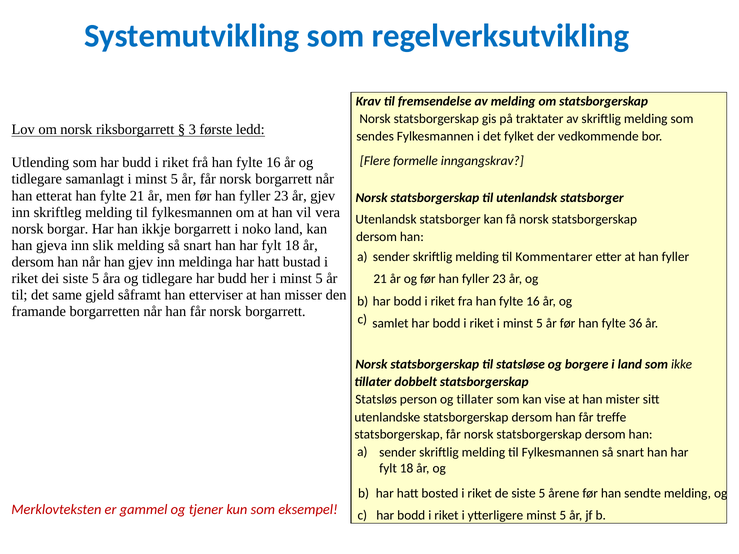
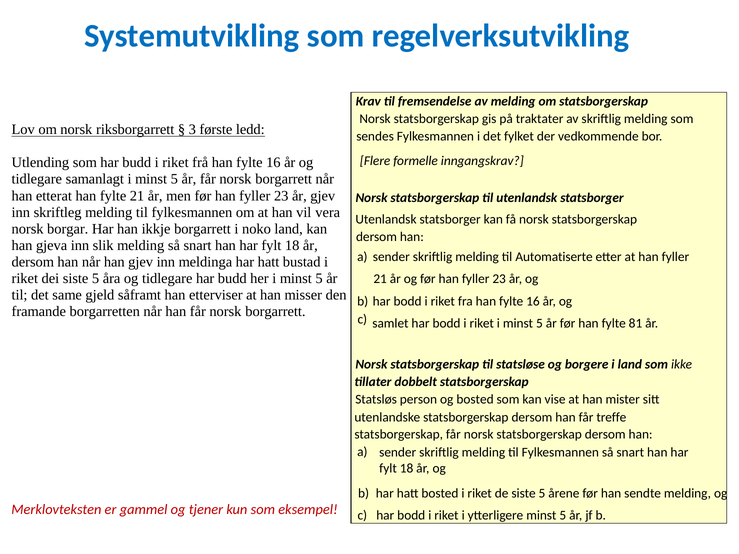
Kommentarer: Kommentarer -> Automatiserte (554, 257)
36: 36 -> 81 (636, 323)
og tillater: tillater -> bosted (475, 400)
